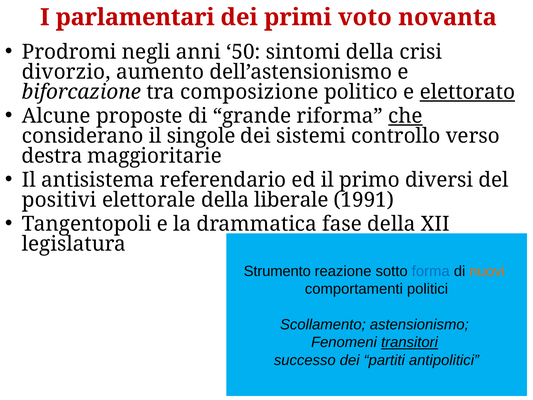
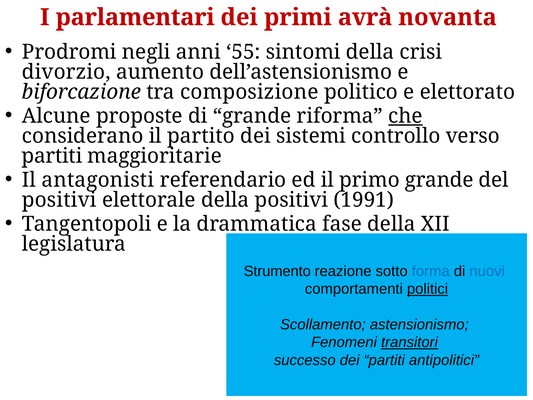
voto: voto -> avrà (365, 17)
50: 50 -> 55 (243, 52)
elettorato underline: present -> none (467, 92)
singole: singole -> partito (201, 136)
destra: destra -> partiti (52, 156)
antisistema: antisistema -> antagonisti (98, 180)
primo diversi: diversi -> grande (439, 180)
della liberale: liberale -> positivi (291, 200)
nuovi colour: orange -> blue (487, 271)
politici underline: none -> present (428, 289)
